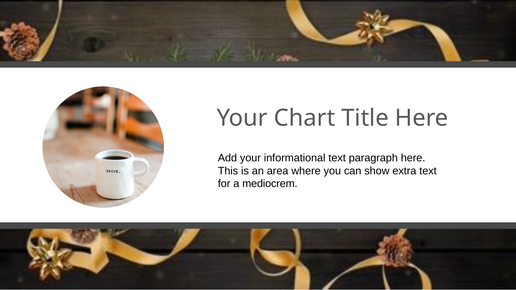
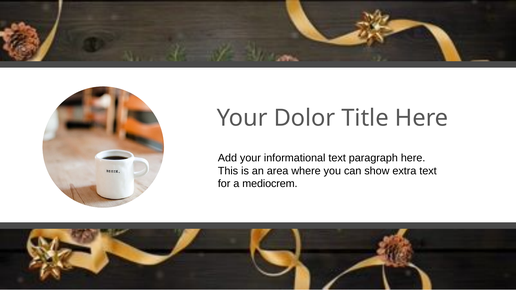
Chart: Chart -> Dolor (305, 118)
